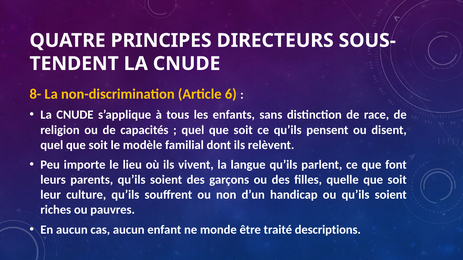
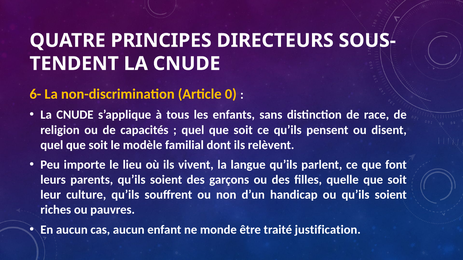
8-: 8- -> 6- (35, 94)
6: 6 -> 0 (231, 94)
descriptions: descriptions -> justification (328, 230)
